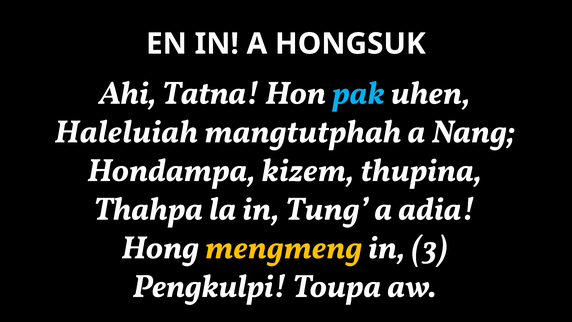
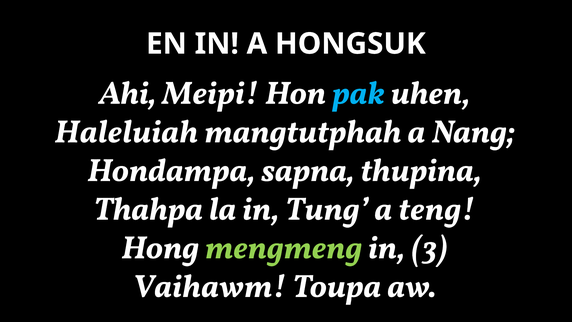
Tatna: Tatna -> Meipi (210, 93)
kizem: kizem -> sapna (308, 170)
adia: adia -> teng (437, 209)
mengmeng colour: yellow -> light green (284, 247)
Pengkulpi: Pengkulpi -> Vaihawm (209, 286)
